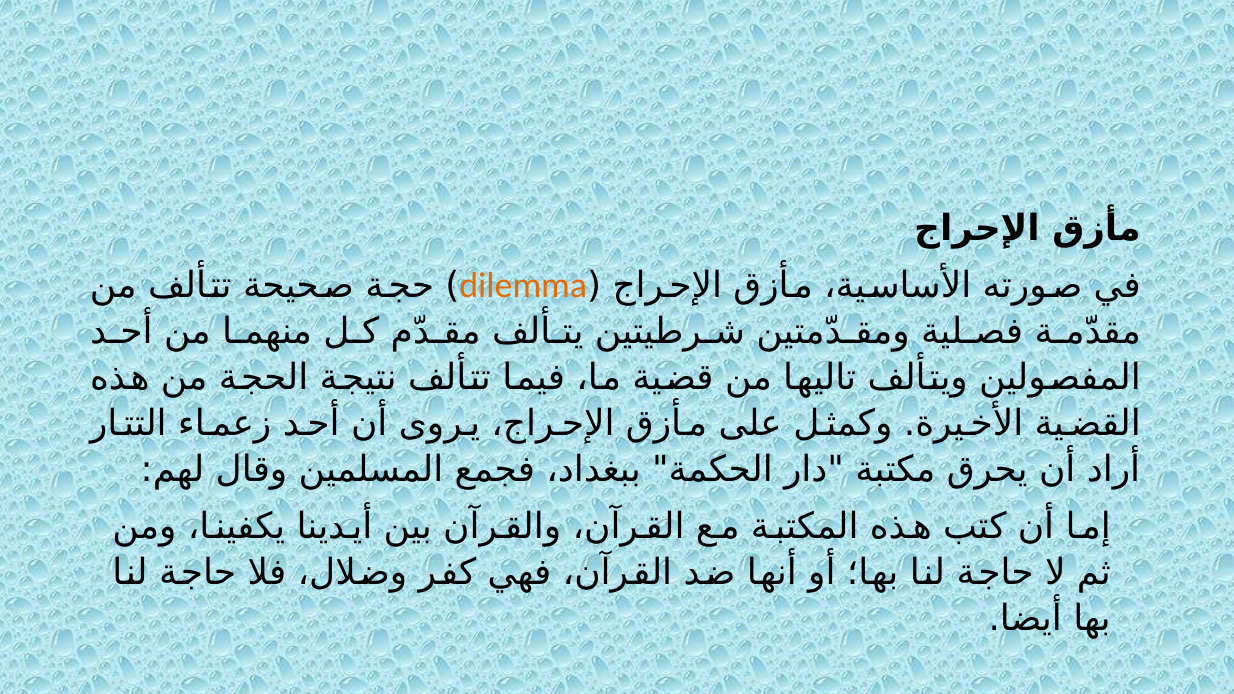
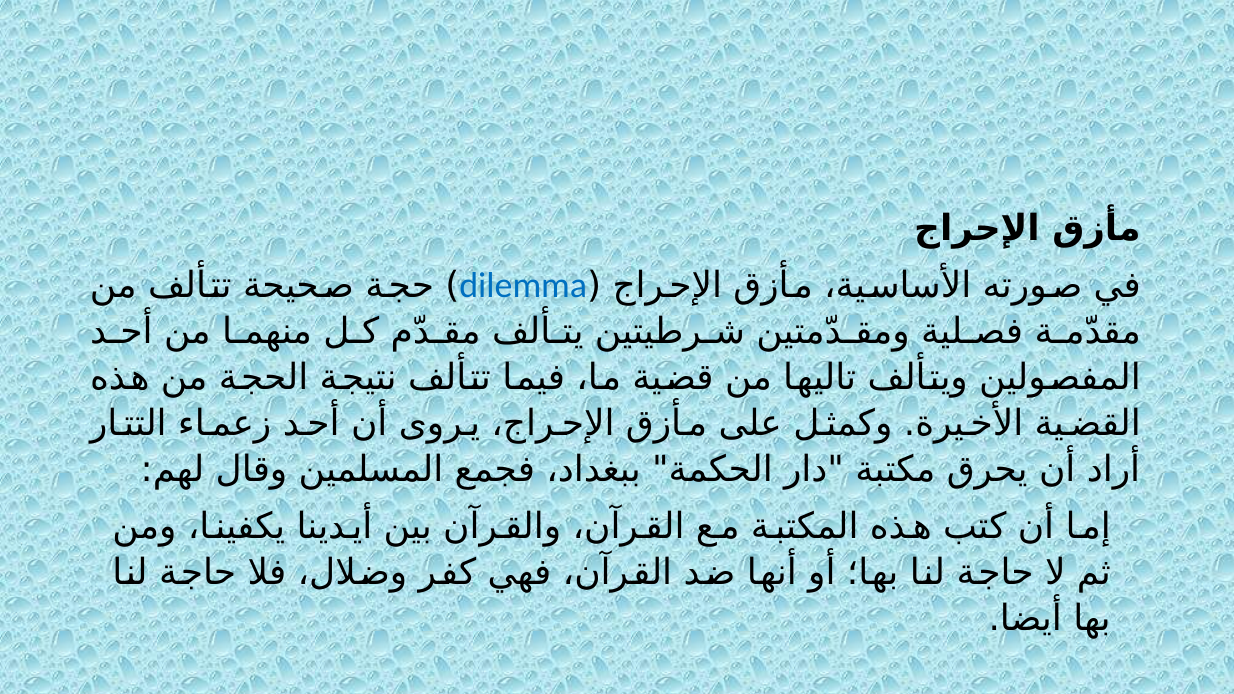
dilemma colour: orange -> blue (523, 285)
